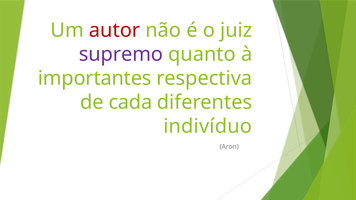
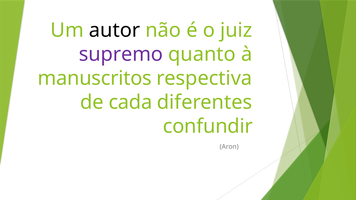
autor colour: red -> black (115, 30)
importantes: importantes -> manuscritos (95, 78)
indivíduo: indivíduo -> confundir (208, 126)
